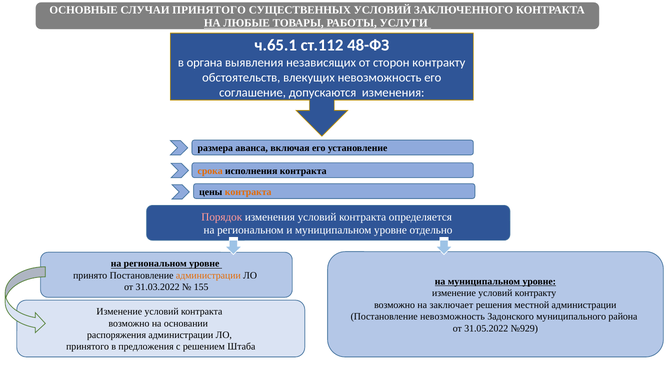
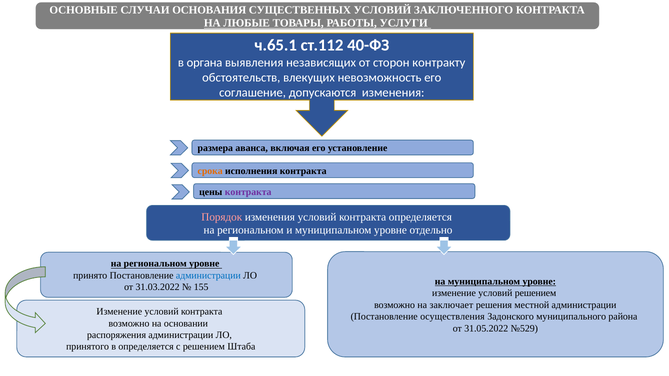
СЛУЧАИ ПРИНЯТОГО: ПРИНЯТОГО -> ОСНОВАНИЯ (209, 10)
48-ФЗ: 48-ФЗ -> 40-ФЗ (368, 45)
контракта colour: orange -> purple (248, 192)
администрации colour: orange -> blue (208, 276)
условий контракту: контракту -> решением (536, 293)
Постановление невозможность: невозможность -> осуществления (452, 317)
№929: №929 -> №529 (524, 329)
в предложения: предложения -> определяется (146, 347)
